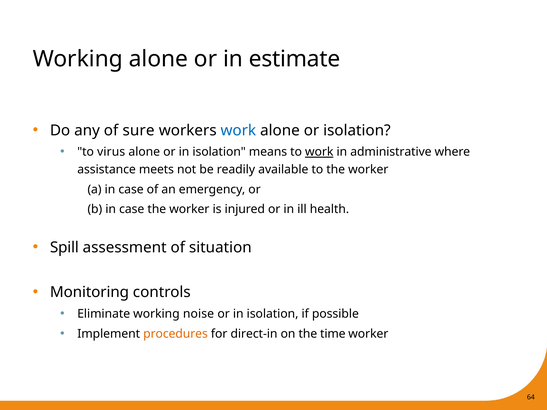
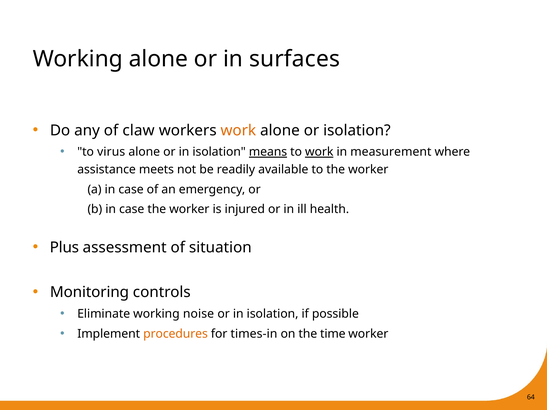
estimate: estimate -> surfaces (294, 59)
sure: sure -> claw (138, 131)
work colour: blue -> orange (238, 131)
means underline: none -> present (268, 152)
administrative: administrative -> measurement (391, 152)
Spill: Spill -> Plus (64, 248)
direct-in: direct-in -> times-in (254, 334)
